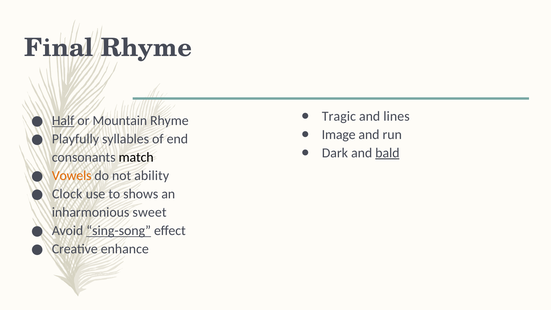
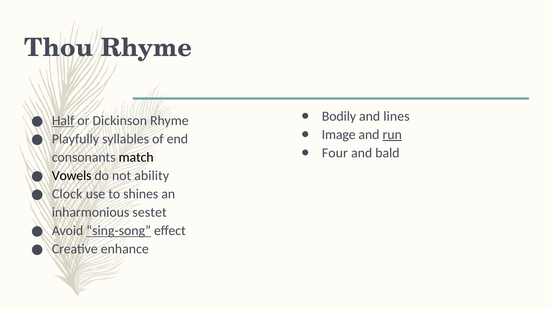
Final: Final -> Thou (59, 48)
Tragic: Tragic -> Bodily (339, 116)
Mountain: Mountain -> Dickinson (120, 121)
run underline: none -> present (392, 134)
Dark: Dark -> Four (335, 153)
bald underline: present -> none (387, 153)
Vowels colour: orange -> black (72, 176)
shows: shows -> shines (141, 194)
sweet: sweet -> sestet (150, 212)
